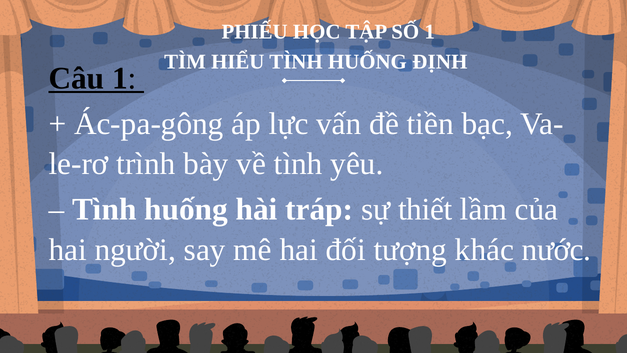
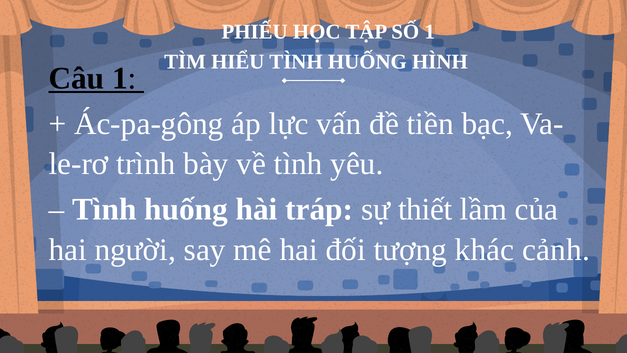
ĐỊNH: ĐỊNH -> HÌNH (440, 62)
nước: nước -> cảnh (556, 250)
